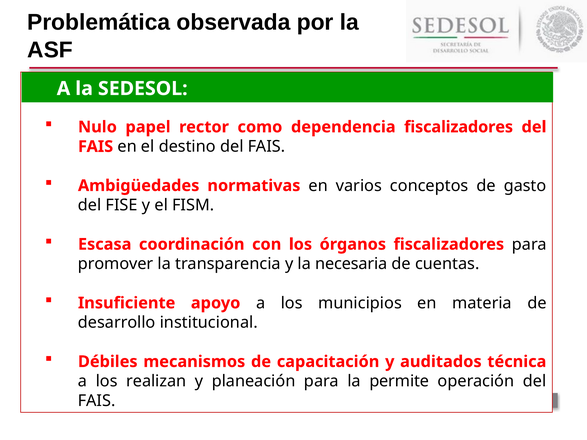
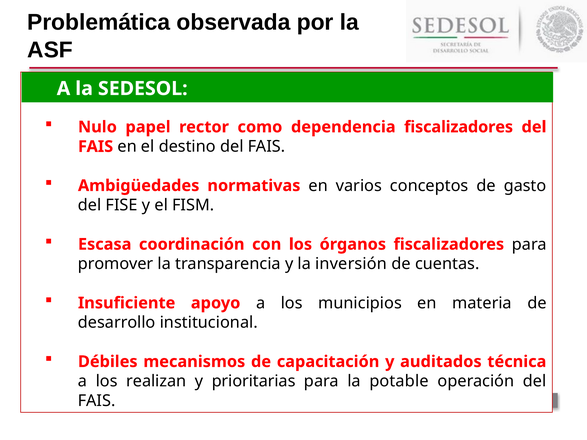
necesaria: necesaria -> inversión (351, 264)
planeación: planeación -> prioritarias (254, 381)
permite: permite -> potable (399, 381)
